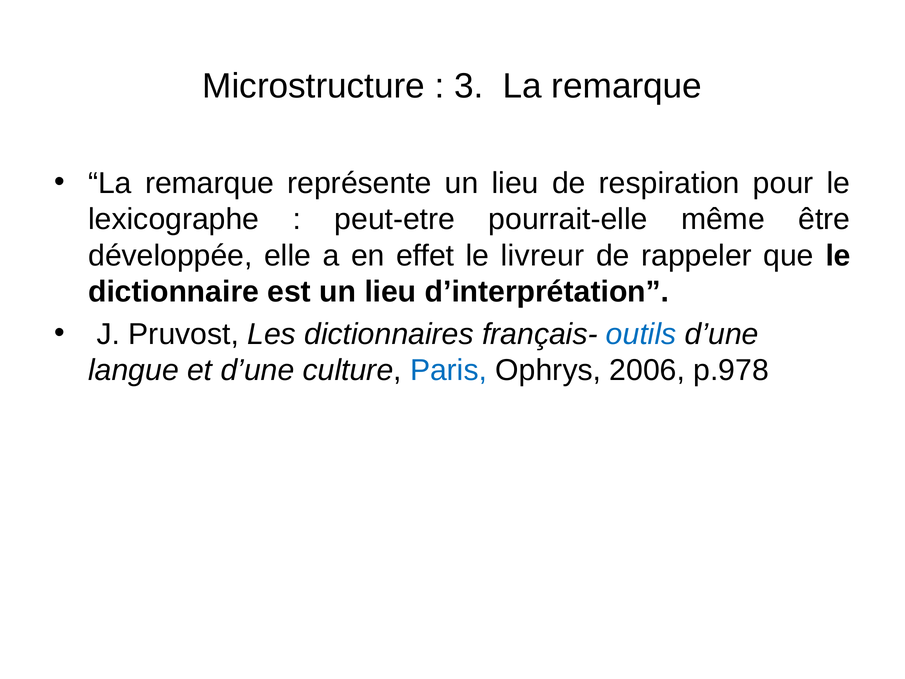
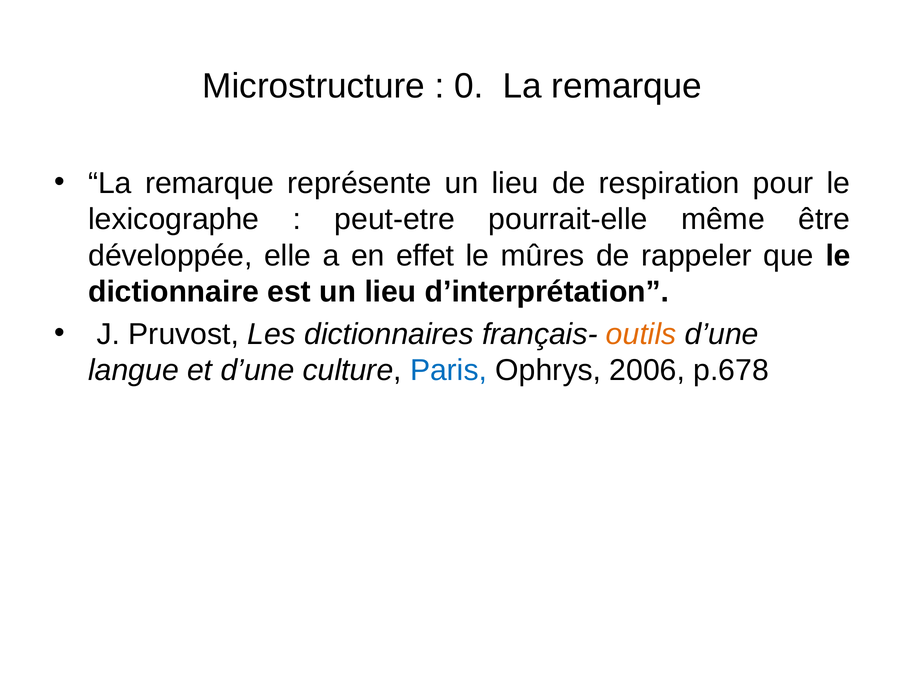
3: 3 -> 0 (469, 86)
livreur: livreur -> mûres (543, 256)
outils colour: blue -> orange (641, 334)
p.978: p.978 -> p.678 (731, 370)
